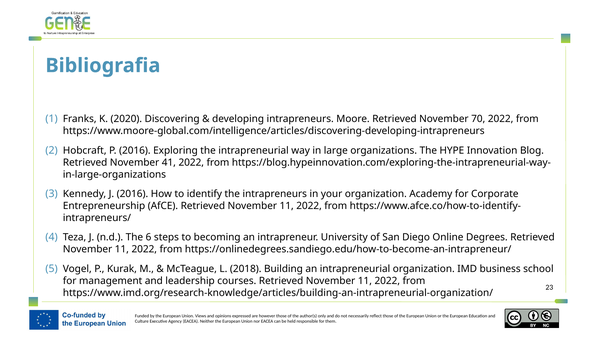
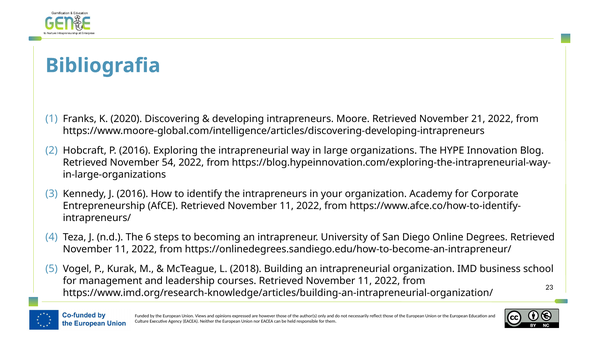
70: 70 -> 21 (478, 119)
41: 41 -> 54 (169, 162)
